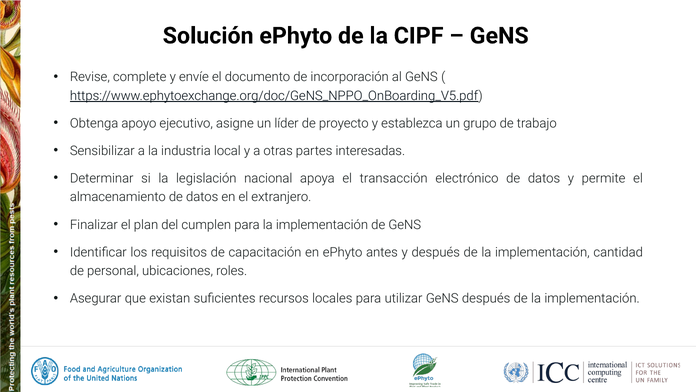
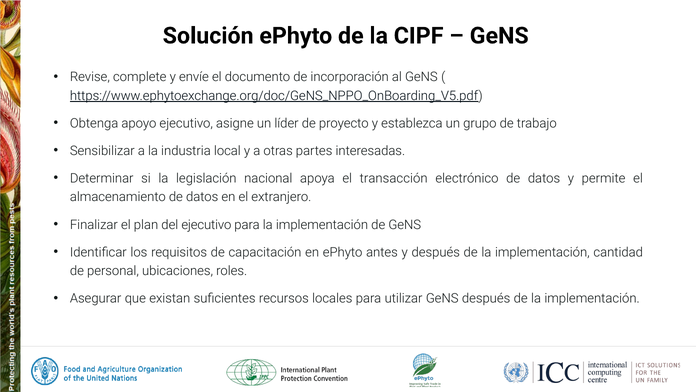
del cumplen: cumplen -> ejecutivo (206, 224)
